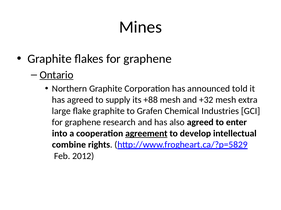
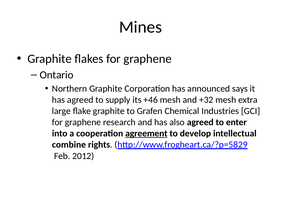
Ontario underline: present -> none (57, 75)
told: told -> says (240, 89)
+88: +88 -> +46 (151, 100)
